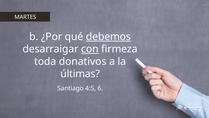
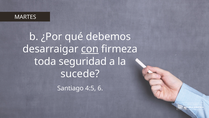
debemos underline: present -> none (108, 37)
donativos: donativos -> seguridad (83, 61)
últimas: últimas -> sucede (80, 74)
